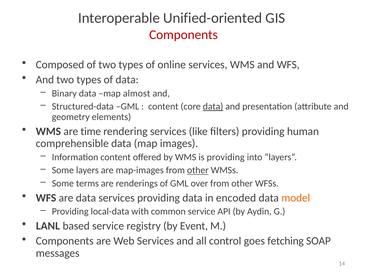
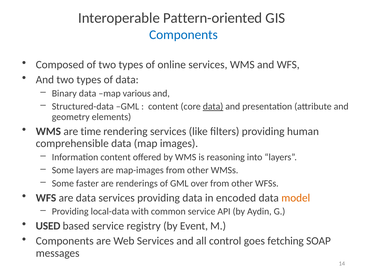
Unified-oriented: Unified-oriented -> Pattern-oriented (213, 18)
Components colour: red -> blue (183, 35)
almost: almost -> various (137, 93)
is providing: providing -> reasoning (226, 157)
other underline: present -> none (198, 170)
terms: terms -> faster (87, 183)
LANL: LANL -> USED (48, 225)
